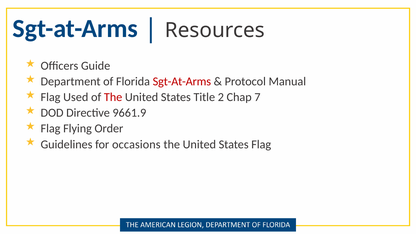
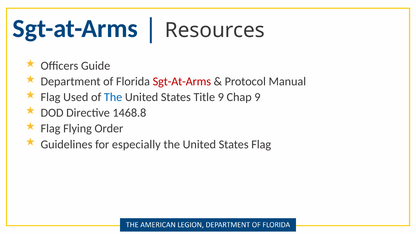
The colour: red -> blue (113, 97)
Title 2: 2 -> 9 (221, 97)
Chap 7: 7 -> 9 (257, 97)
9661.9: 9661.9 -> 1468.8 (129, 113)
occasions: occasions -> especially (136, 144)
